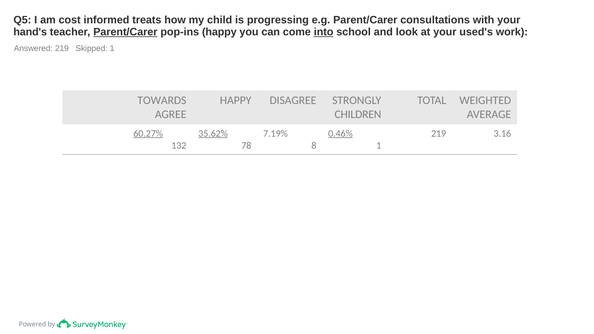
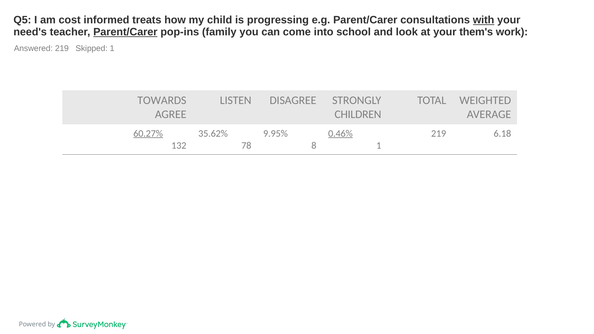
with underline: none -> present (484, 20)
hand's: hand's -> need's (30, 32)
pop-ins happy: happy -> family (219, 32)
into underline: present -> none (324, 32)
used's: used's -> them's (476, 32)
HAPPY: HAPPY -> LISTEN (236, 100)
35.62% underline: present -> none (213, 134)
7.19%: 7.19% -> 9.95% (276, 134)
3.16: 3.16 -> 6.18 (502, 134)
